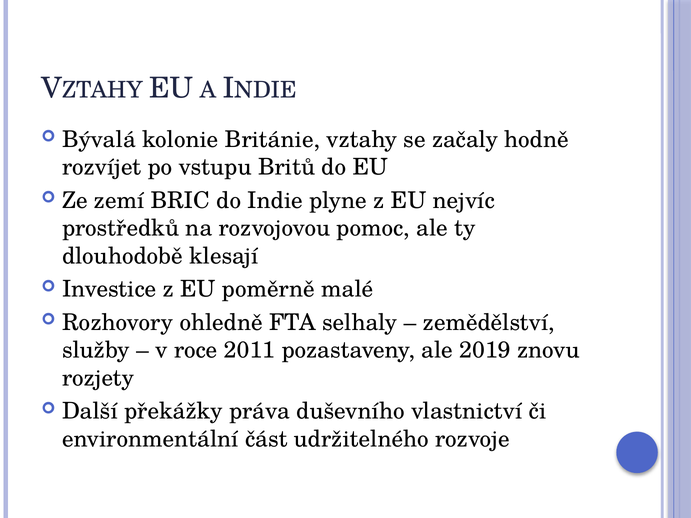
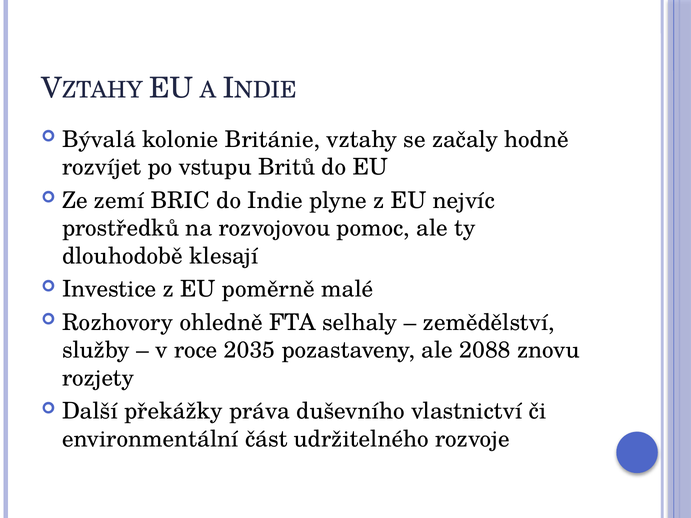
2011: 2011 -> 2035 (250, 351)
2019: 2019 -> 2088 (485, 351)
